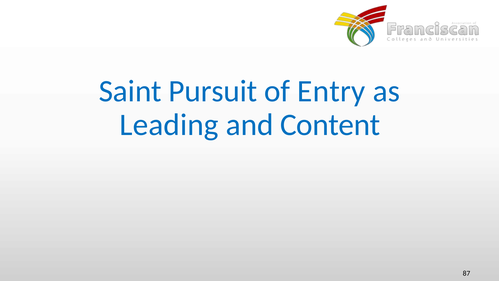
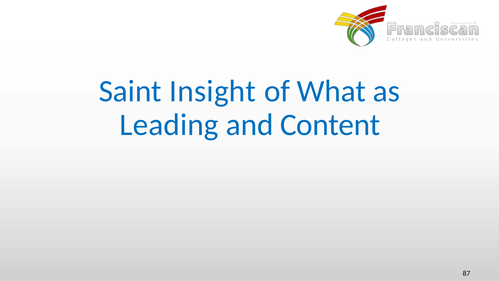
Pursuit: Pursuit -> Insight (213, 91)
Entry: Entry -> What (332, 91)
